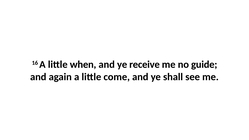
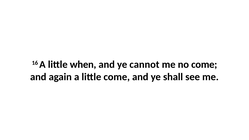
receive: receive -> cannot (144, 65)
no guide: guide -> come (204, 65)
